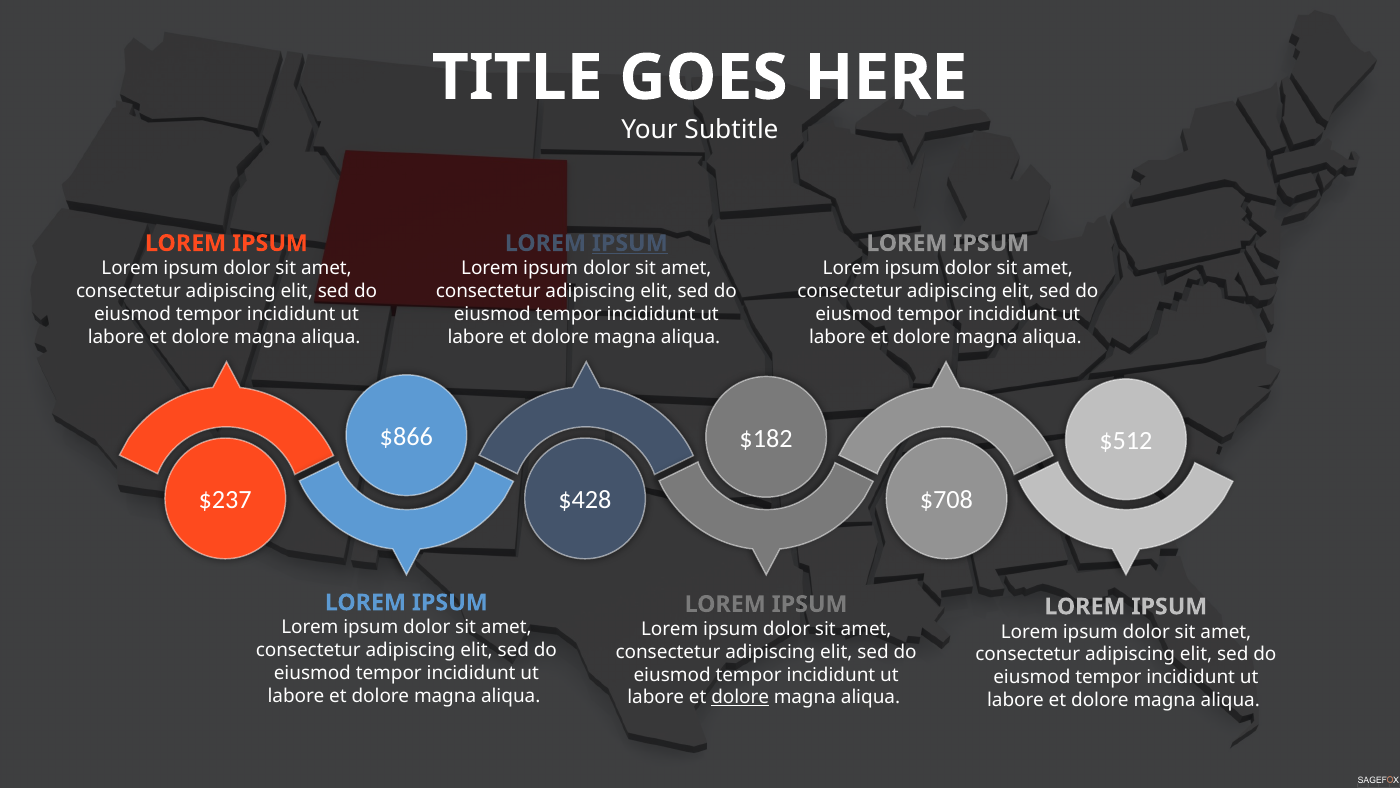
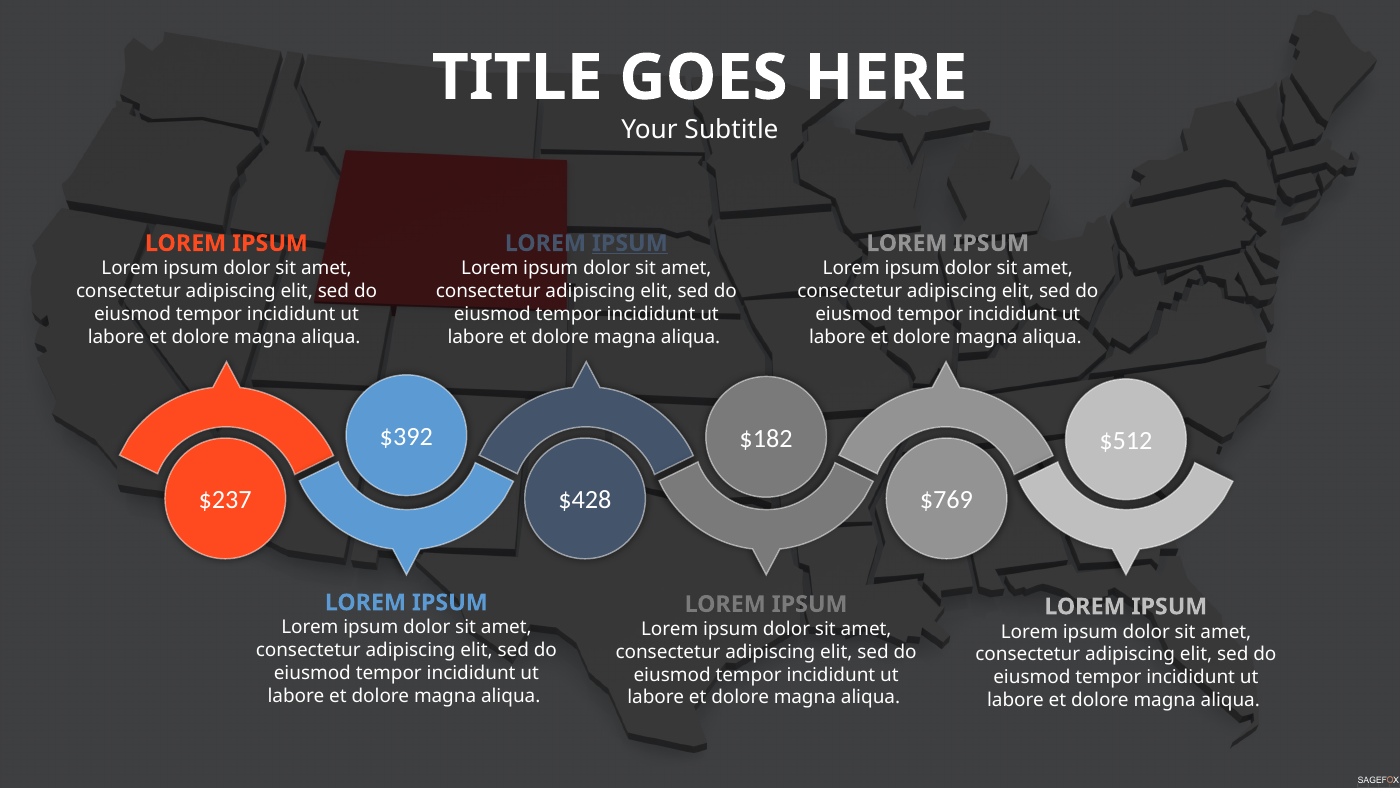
$866: $866 -> $392 (406, 437)
$708: $708 -> $769 (946, 500)
dolore underline: present -> none (740, 697)
